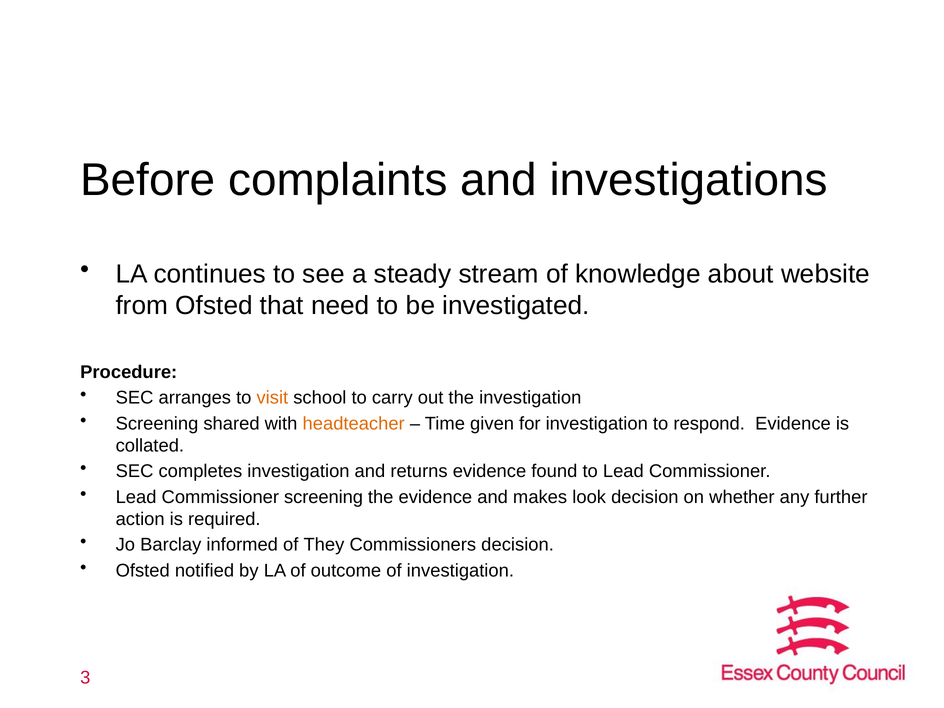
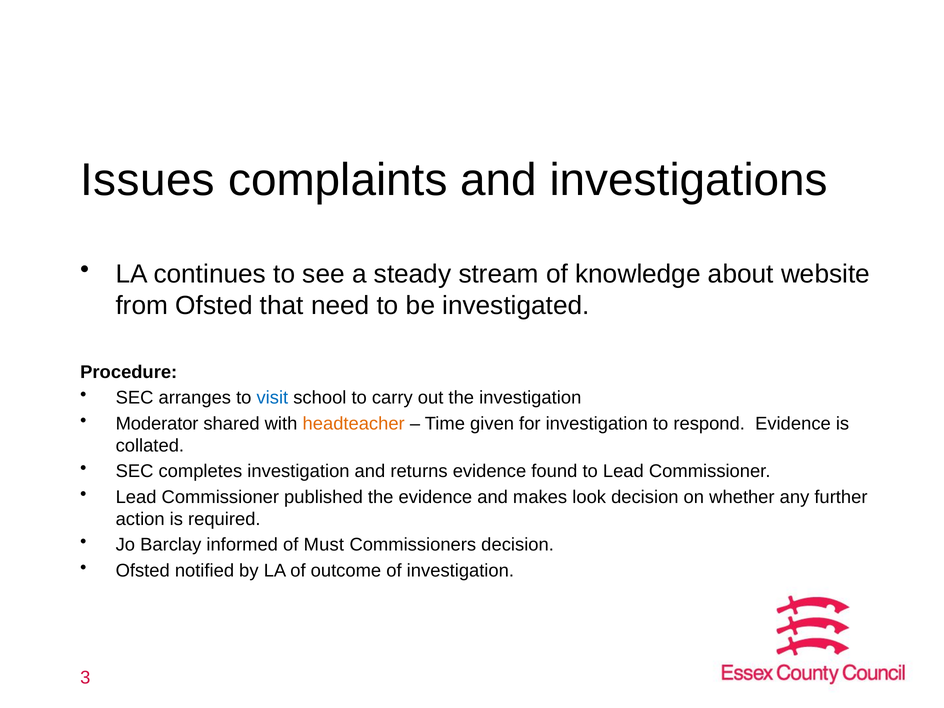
Before: Before -> Issues (148, 180)
visit colour: orange -> blue (272, 398)
Screening: Screening -> Moderator (157, 424)
Commissioner screening: screening -> published (323, 497)
They: They -> Must (324, 545)
